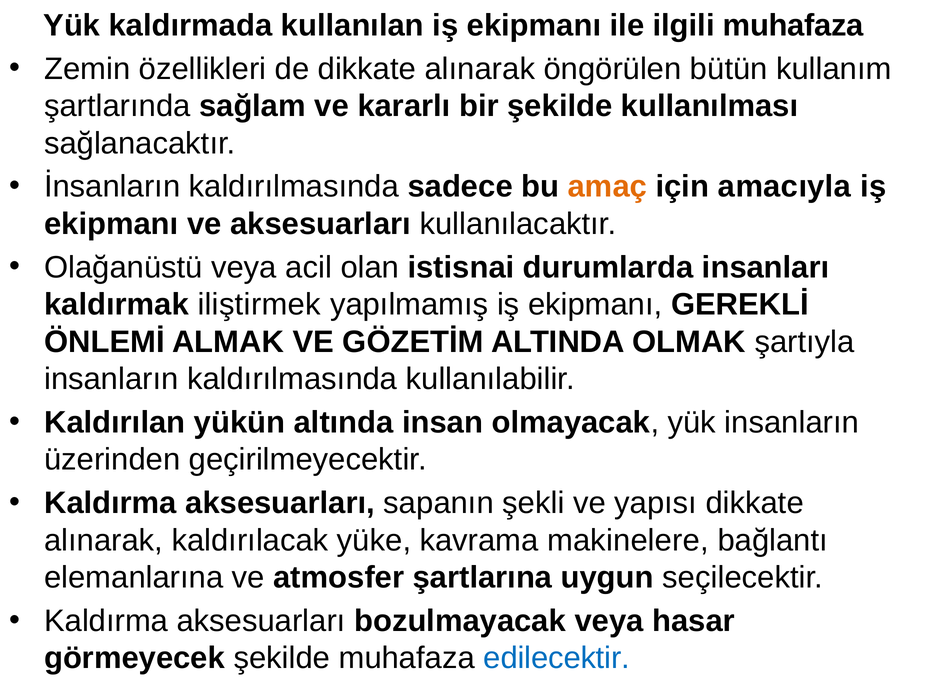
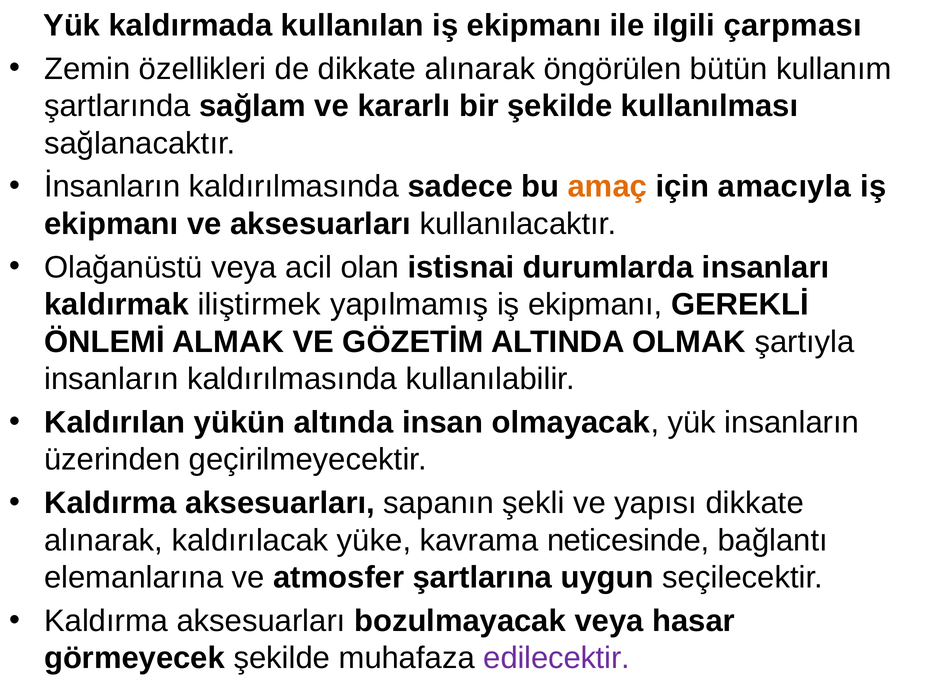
ilgili muhafaza: muhafaza -> çarpması (793, 25)
makinelere: makinelere -> neticesinde (628, 540)
edilecektir colour: blue -> purple (557, 658)
